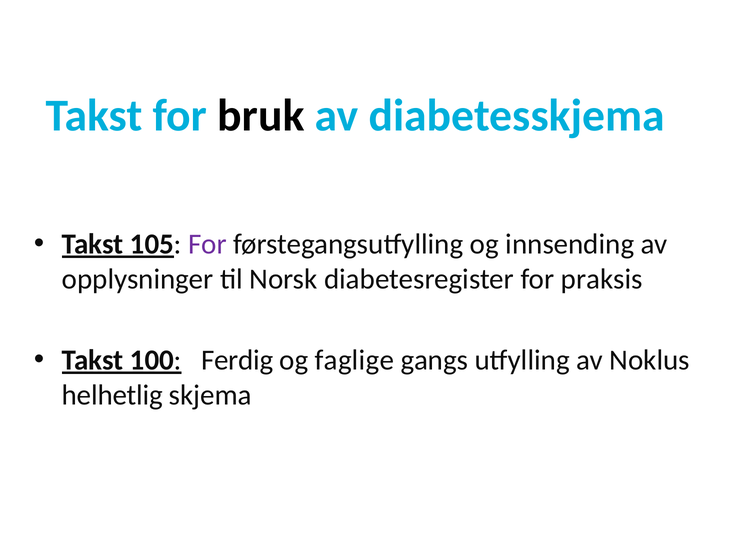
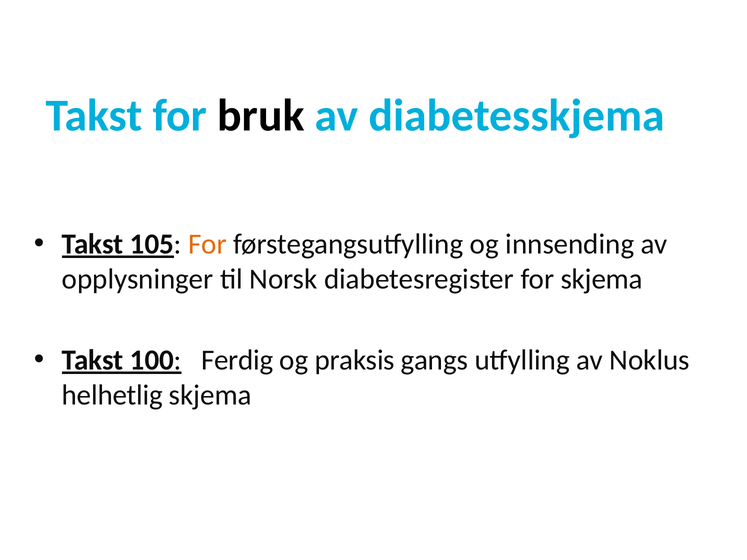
For colour: purple -> orange (207, 244)
for praksis: praksis -> skjema (602, 279)
faglige: faglige -> praksis (355, 360)
